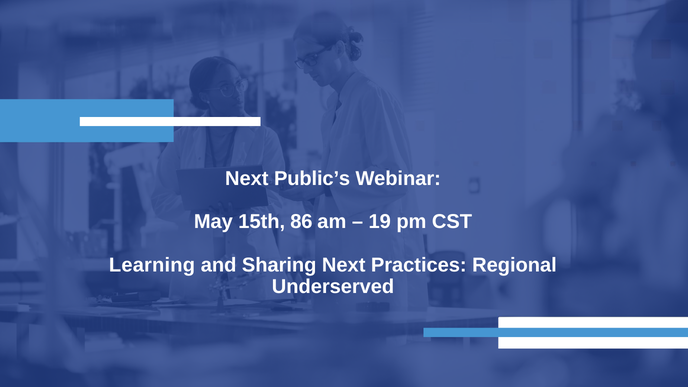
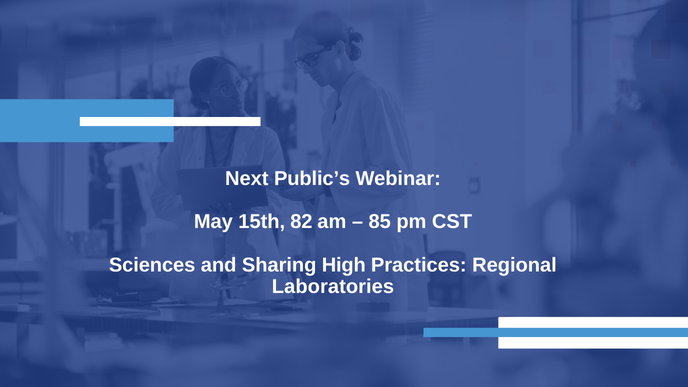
86: 86 -> 82 (301, 222)
19: 19 -> 85 (380, 222)
Learning: Learning -> Sciences (152, 265)
Sharing Next: Next -> High (344, 265)
Underserved: Underserved -> Laboratories (333, 287)
